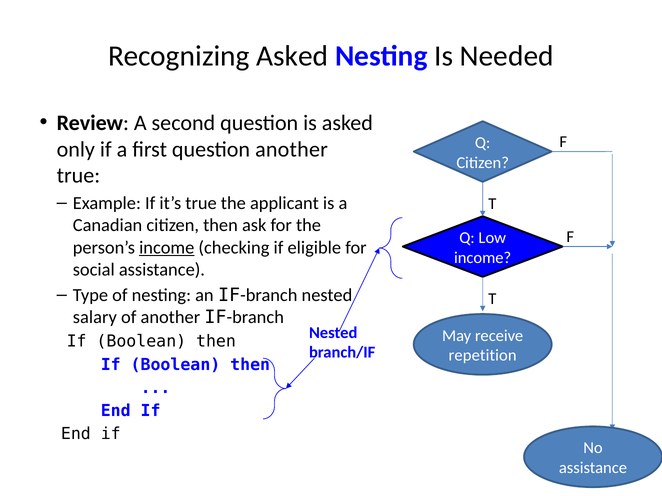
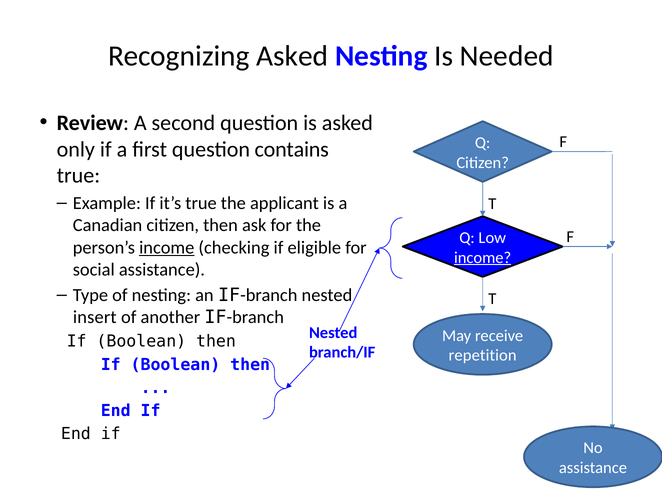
question another: another -> contains (292, 149)
income underline: none -> present (483, 258)
salary: salary -> insert (95, 318)
